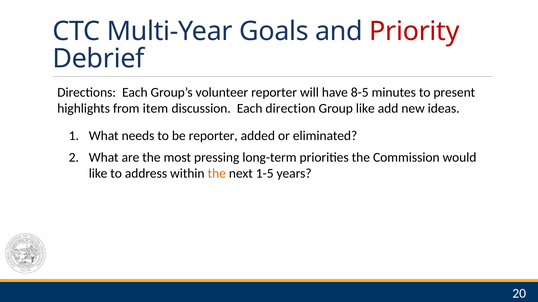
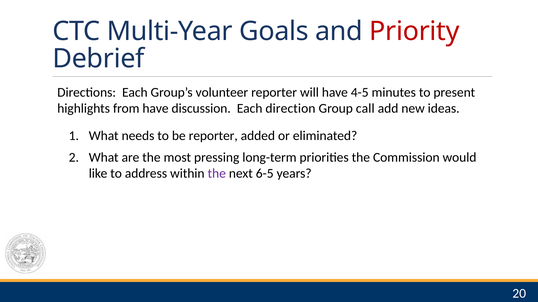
8-5: 8-5 -> 4-5 (360, 92)
from item: item -> have (156, 109)
Group like: like -> call (365, 109)
the colour: orange -> purple (217, 174)
1-5: 1-5 -> 6-5 (265, 174)
